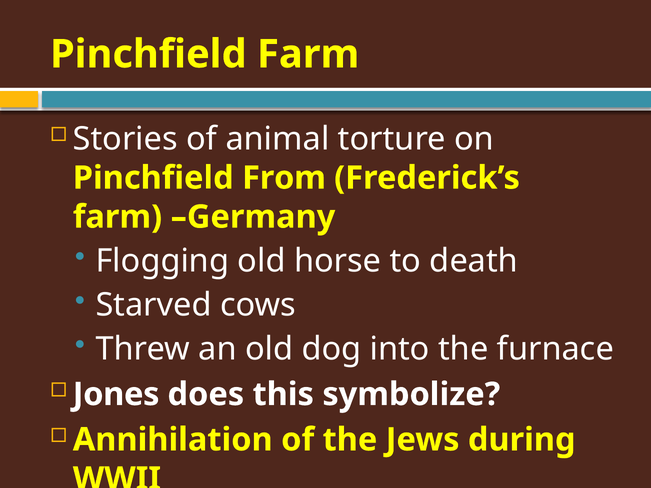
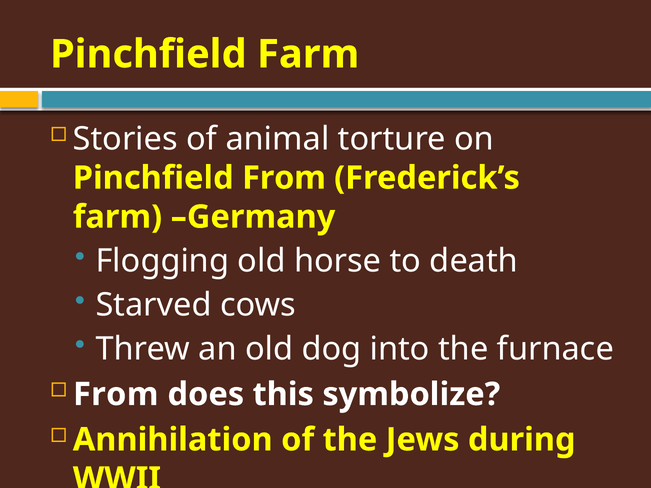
Jones: Jones -> From (116, 395)
